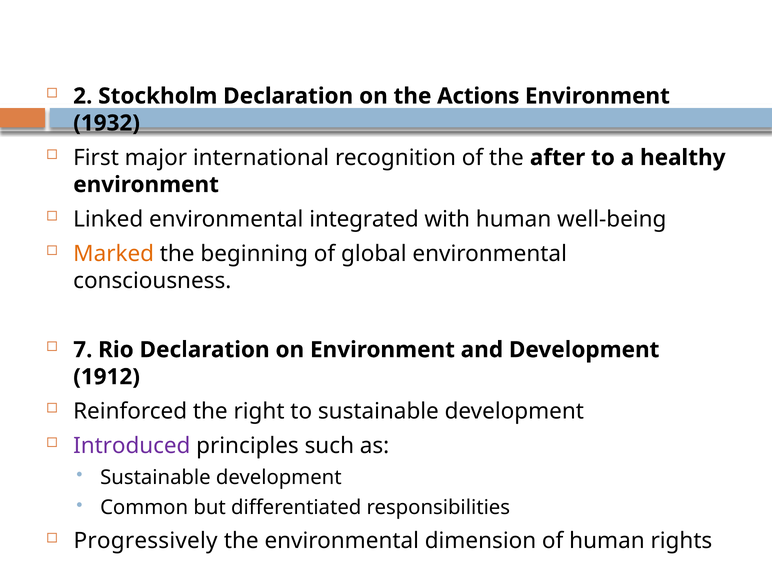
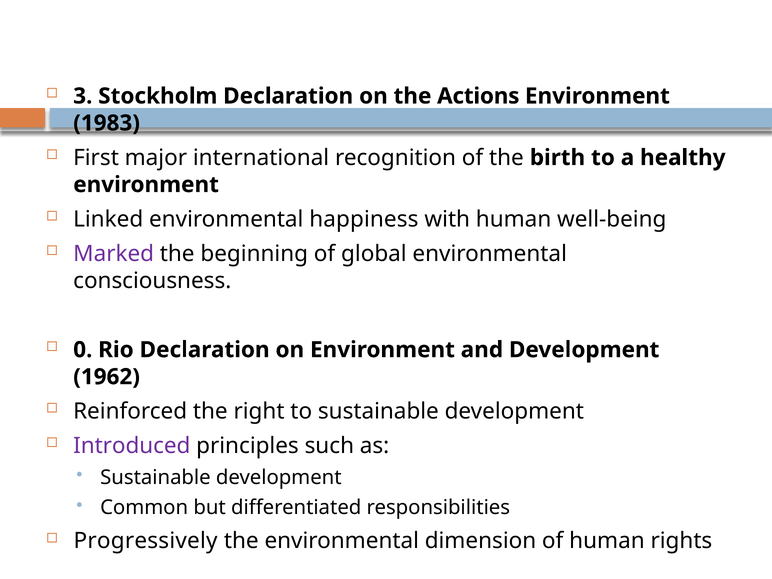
2: 2 -> 3 (83, 96)
1932: 1932 -> 1983 (107, 123)
after: after -> birth (558, 158)
integrated: integrated -> happiness (364, 219)
Marked colour: orange -> purple (114, 254)
7: 7 -> 0 (83, 350)
1912: 1912 -> 1962 (107, 377)
